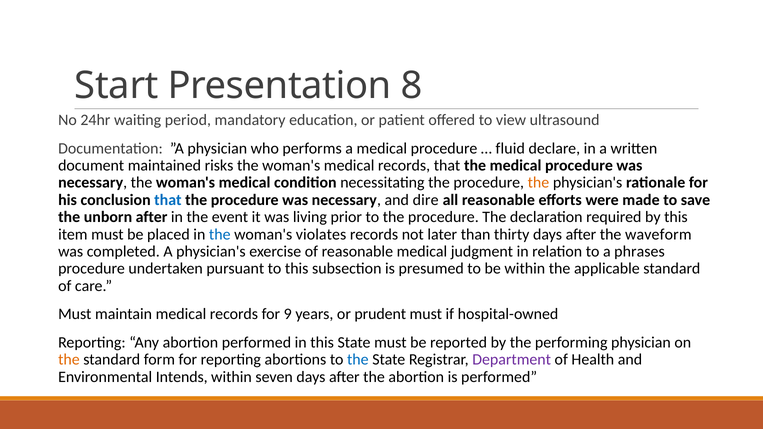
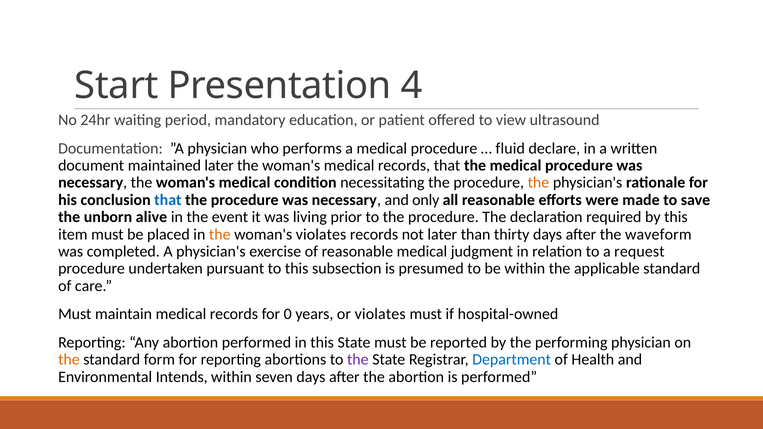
8: 8 -> 4 (411, 85)
maintained risks: risks -> later (219, 166)
dire: dire -> only (426, 200)
unborn after: after -> alive (151, 217)
the colour: blue -> orange (220, 234)
phrases: phrases -> request (639, 252)
9: 9 -> 0 (288, 314)
or prudent: prudent -> violates (380, 314)
the colour: blue -> purple (358, 360)
Department colour: purple -> blue (512, 360)
